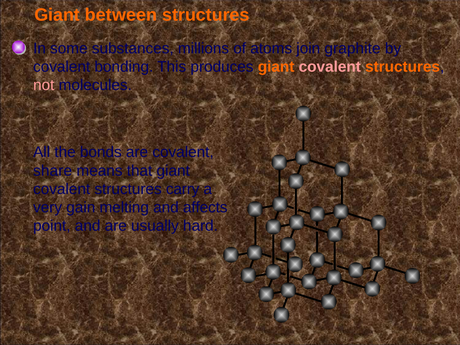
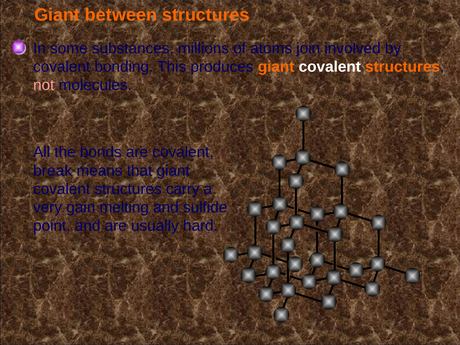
graphite: graphite -> involved (353, 48)
covalent colour: pink -> white (330, 67)
share: share -> break (53, 171)
affects: affects -> sulfide (205, 207)
